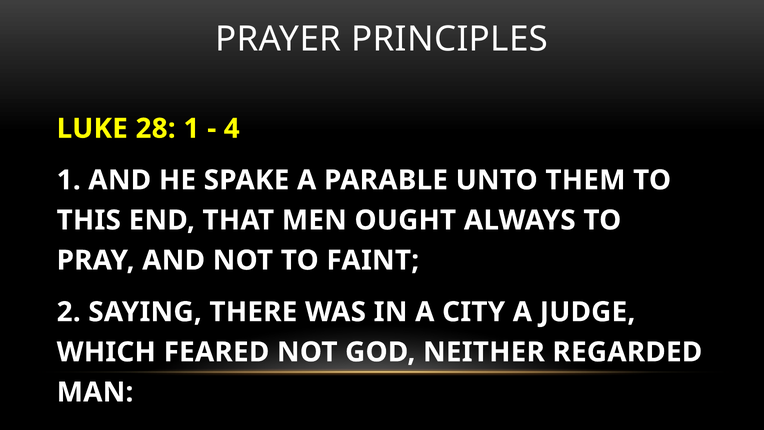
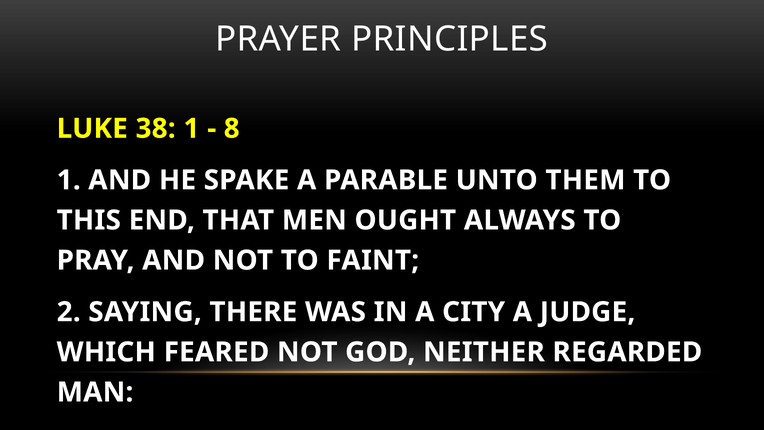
28: 28 -> 38 (156, 128)
4: 4 -> 8 (232, 128)
